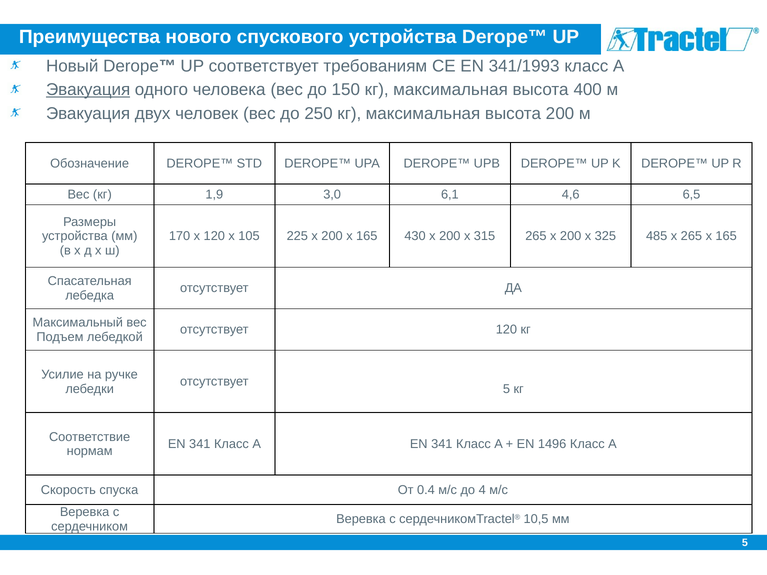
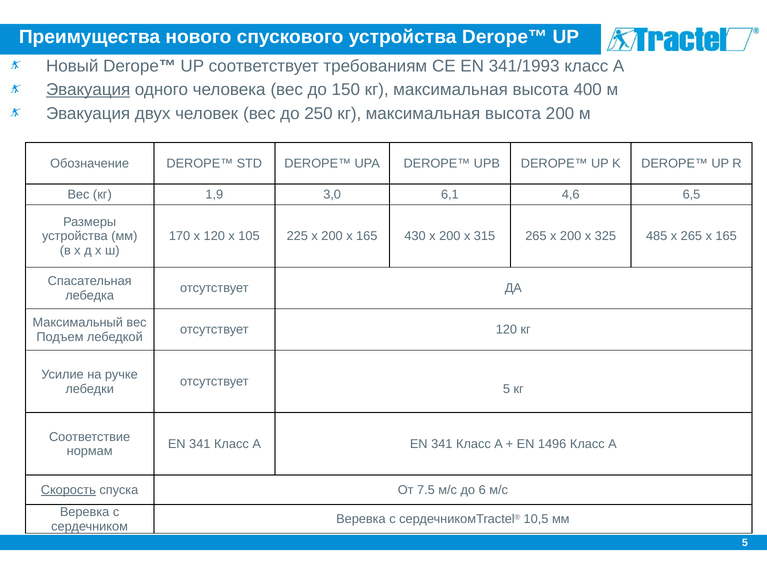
Скорость underline: none -> present (68, 490)
0.4: 0.4 -> 7.5 (426, 490)
4: 4 -> 6 (482, 490)
